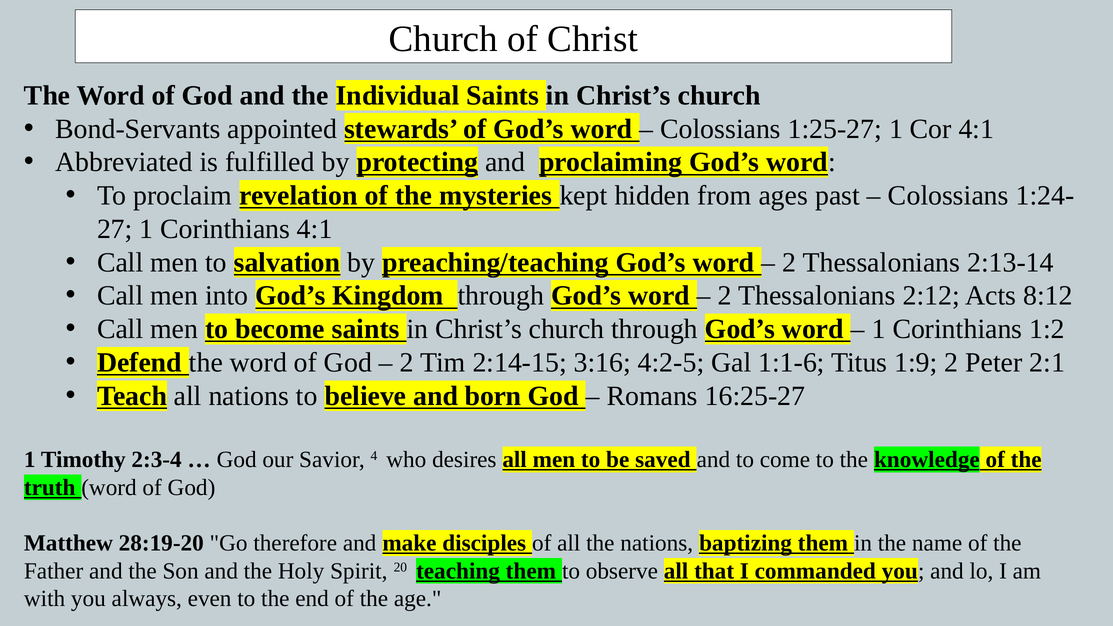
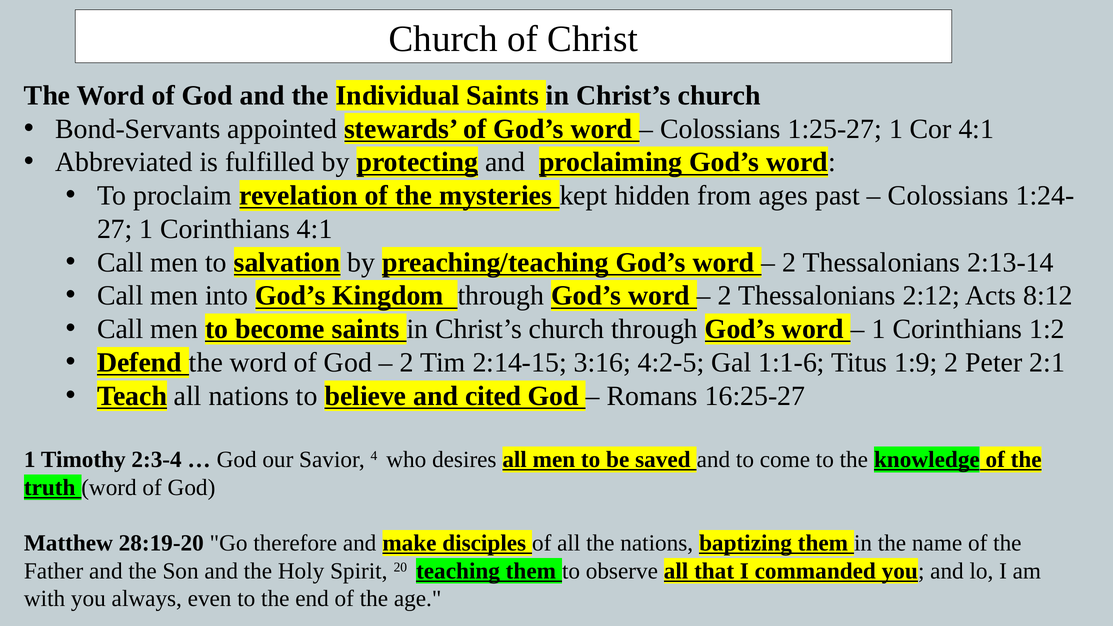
born: born -> cited (493, 396)
